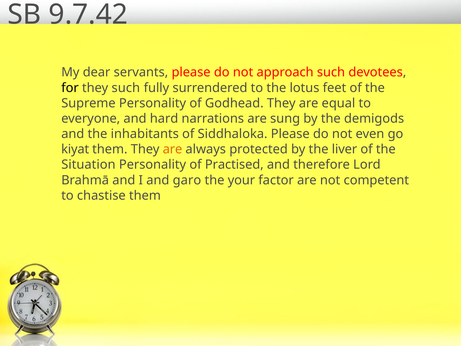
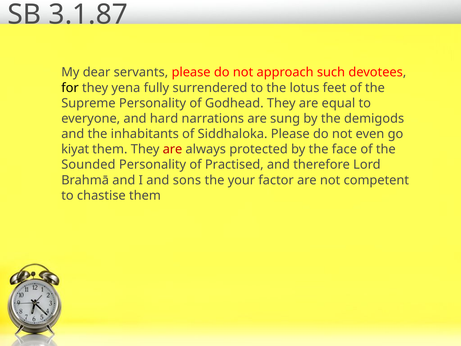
9.7.42: 9.7.42 -> 3.1.87 (88, 14)
they such: such -> yena (126, 88)
are colour: orange -> red (172, 149)
liver: liver -> face (344, 149)
Situation: Situation -> Sounded (88, 165)
garo: garo -> sons (187, 180)
